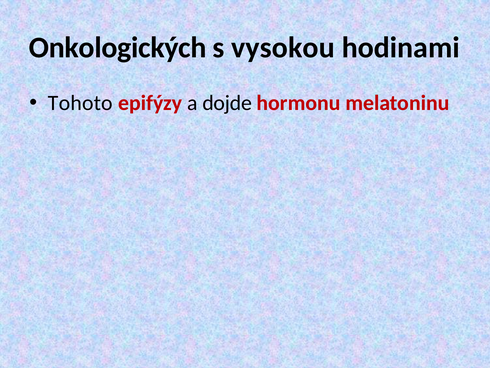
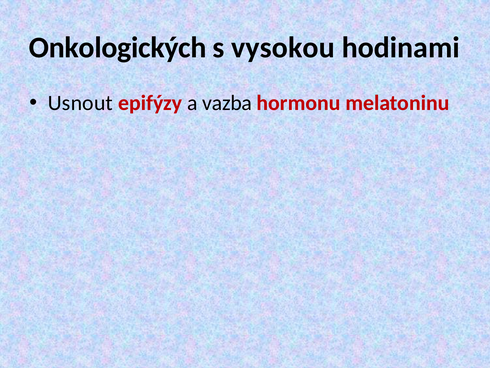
Tohoto: Tohoto -> Usnout (80, 103)
dojde: dojde -> vazba (227, 103)
